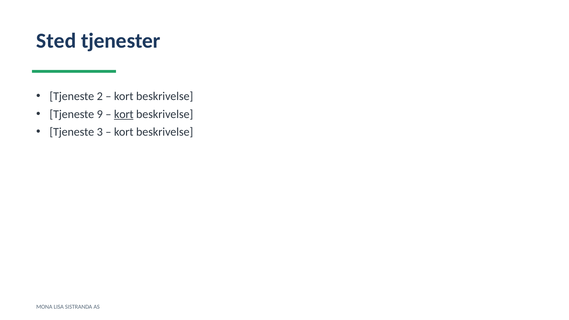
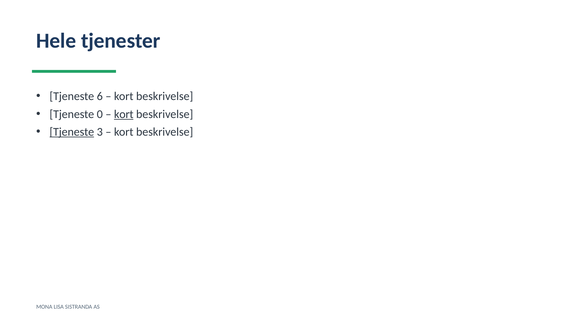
Sted: Sted -> Hele (56, 41)
2: 2 -> 6 (100, 96)
9: 9 -> 0 (100, 114)
Tjeneste underline: none -> present (72, 132)
